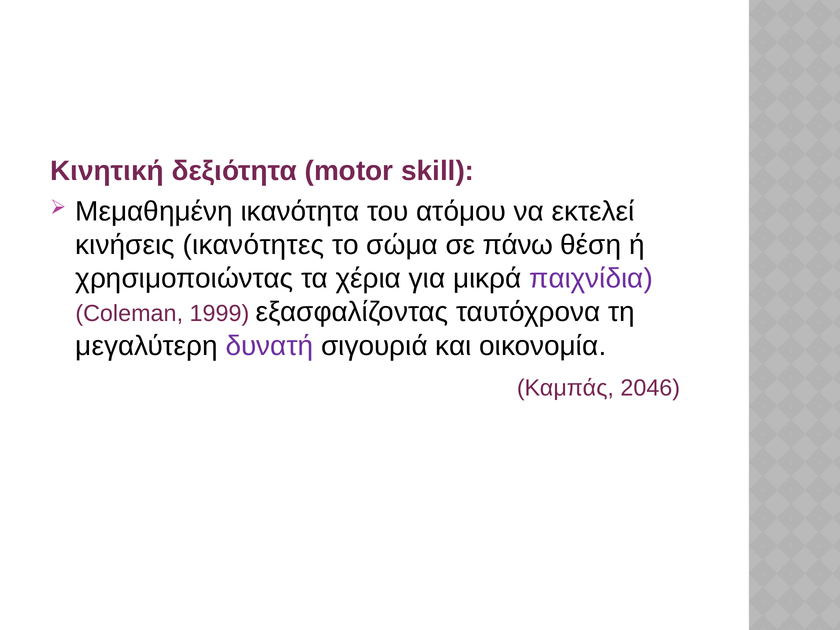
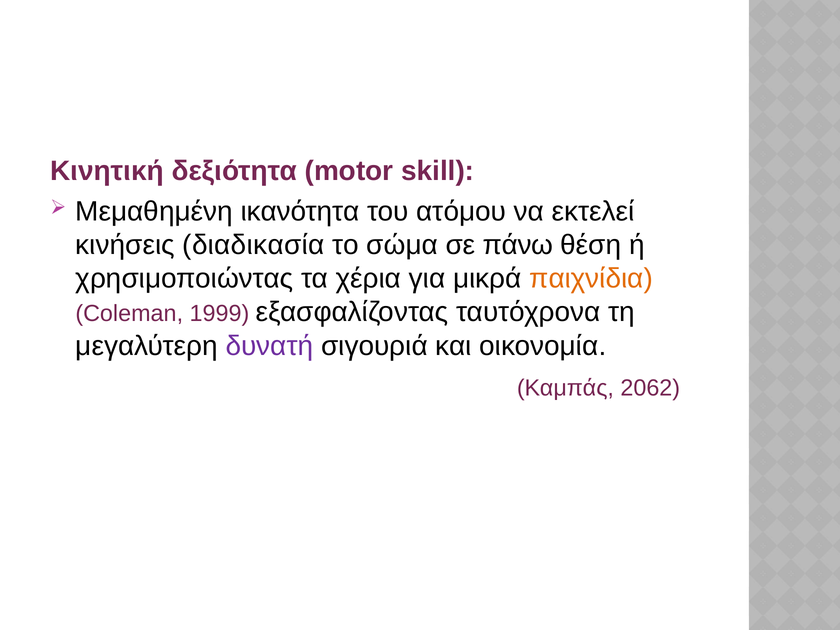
ικανότητες: ικανότητες -> διαδικασία (253, 245)
παιχνίδια colour: purple -> orange (591, 279)
2046: 2046 -> 2062 (650, 388)
